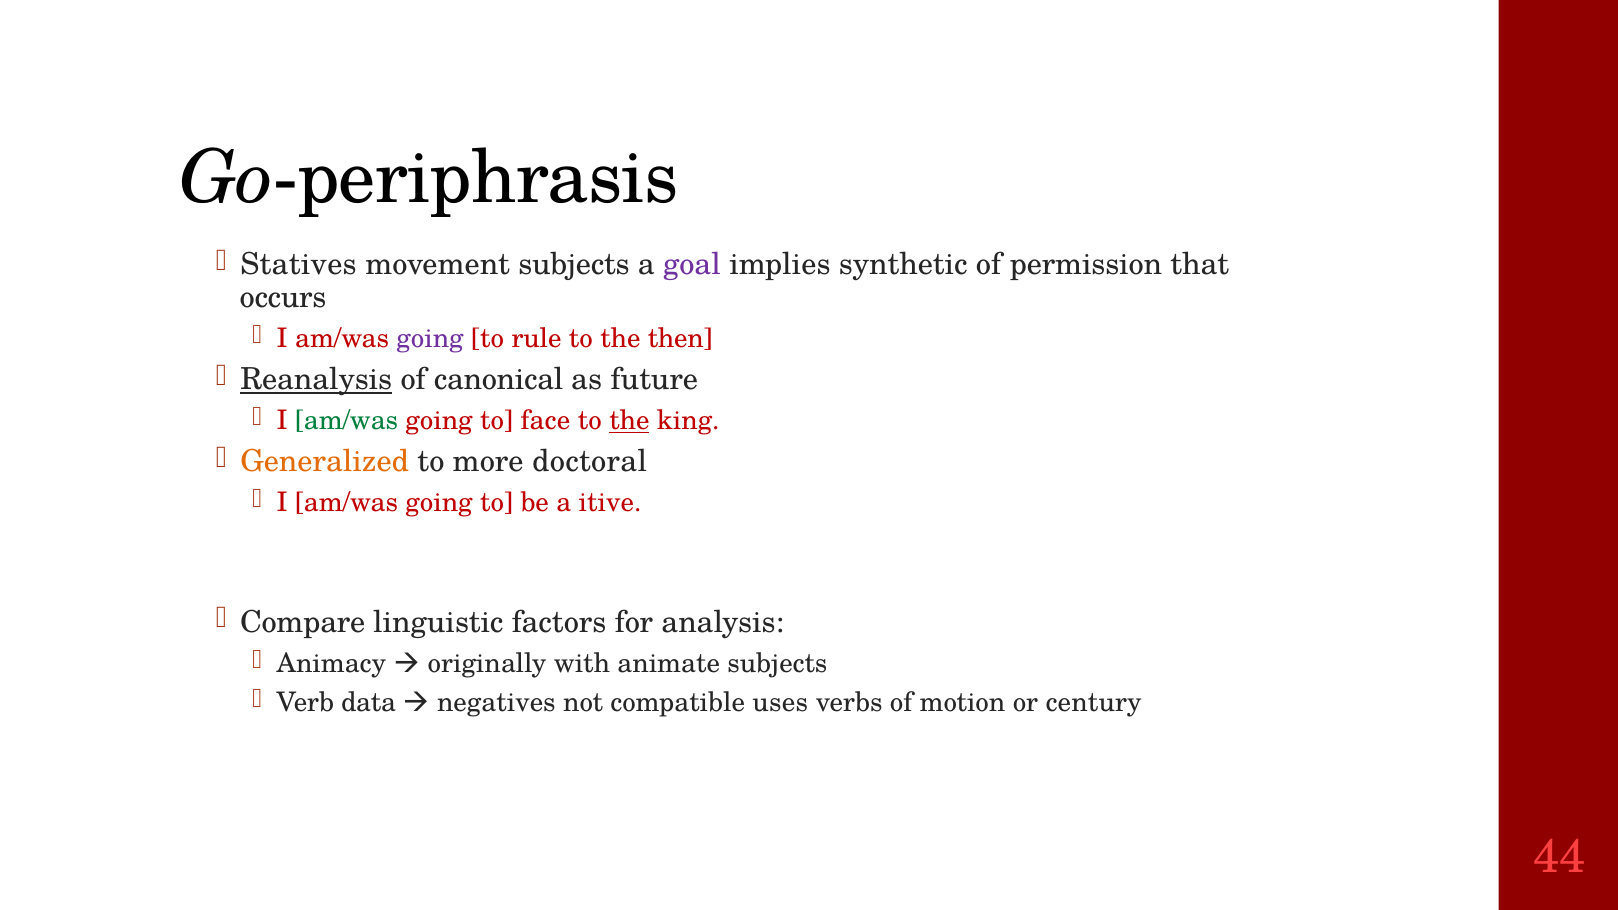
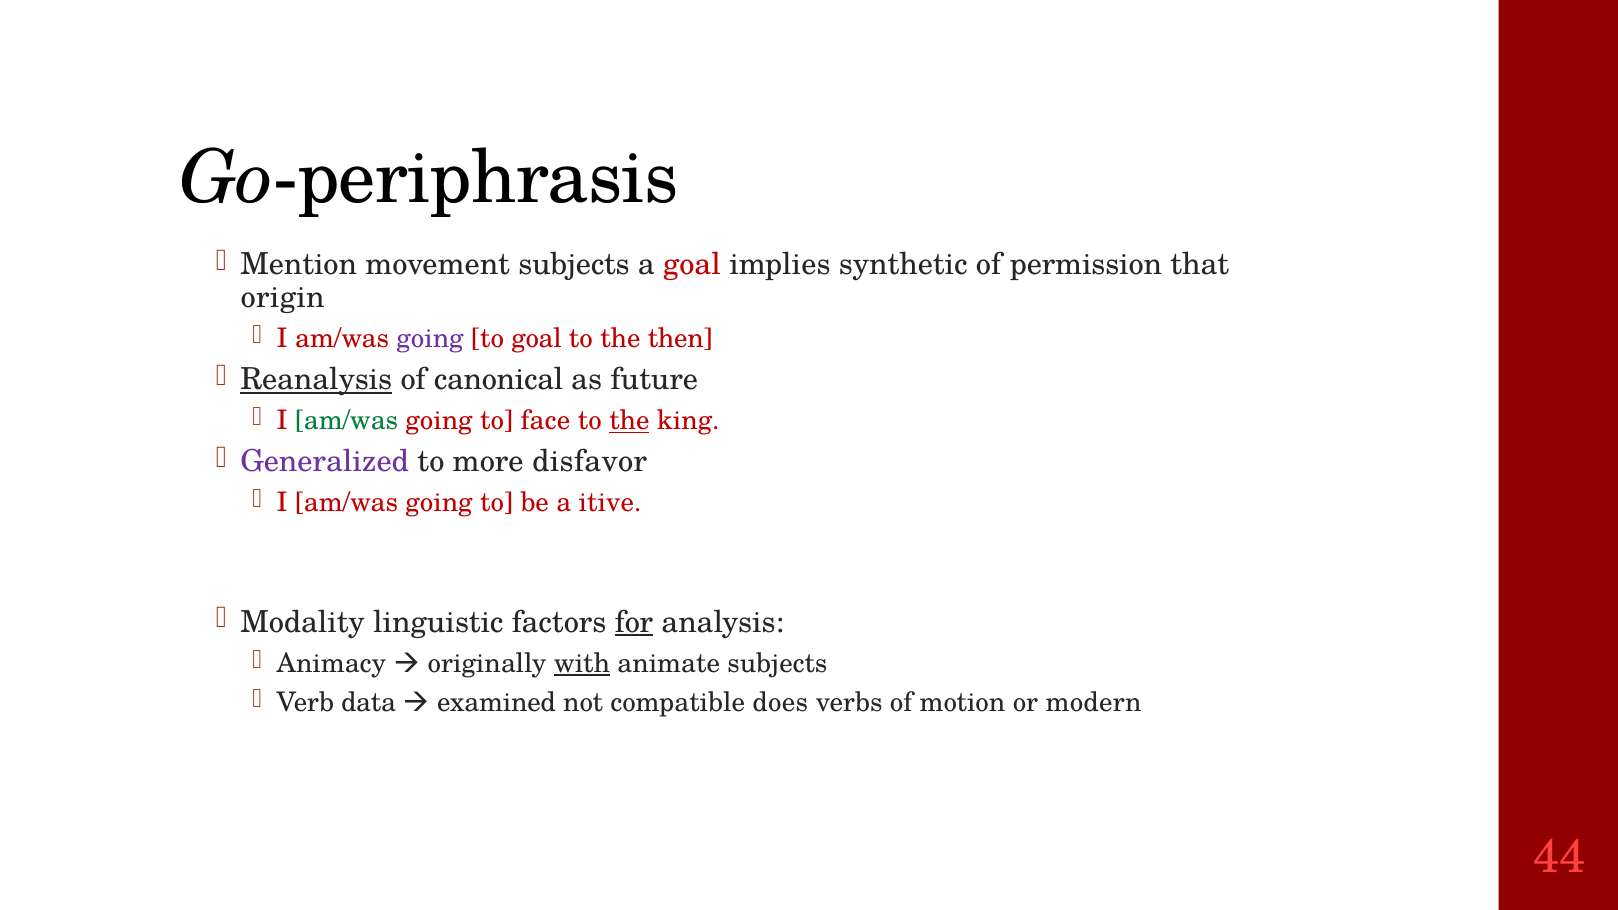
Statives: Statives -> Mention (299, 265)
goal colour: purple -> red (692, 265)
occurs: occurs -> origin (283, 298)
to rule: rule -> goal (537, 339)
Generalized colour: orange -> purple (325, 462)
doctoral: doctoral -> disfavor (590, 462)
Compare: Compare -> Modality (303, 622)
for underline: none -> present (634, 622)
with underline: none -> present (582, 663)
negatives: negatives -> examined (496, 703)
uses: uses -> does (780, 703)
century: century -> modern (1094, 703)
